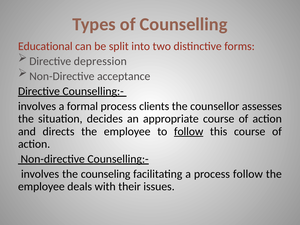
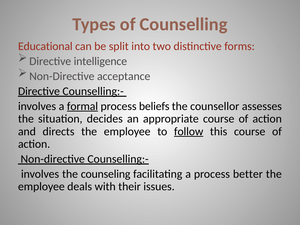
depression: depression -> intelligence (100, 61)
formal underline: none -> present (82, 106)
clients: clients -> beliefs (154, 106)
process follow: follow -> better (248, 174)
